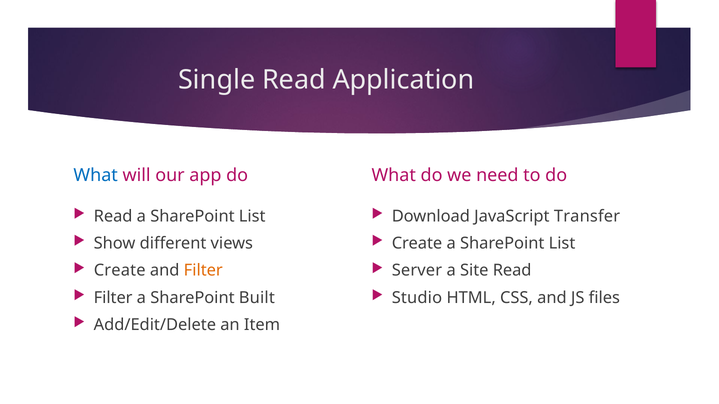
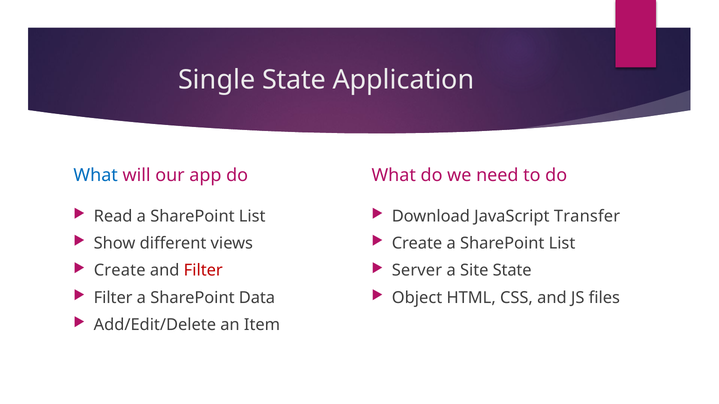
Single Read: Read -> State (294, 80)
Filter colour: orange -> red (203, 271)
Site Read: Read -> State (512, 271)
Built: Built -> Data (257, 298)
Studio: Studio -> Object (417, 298)
